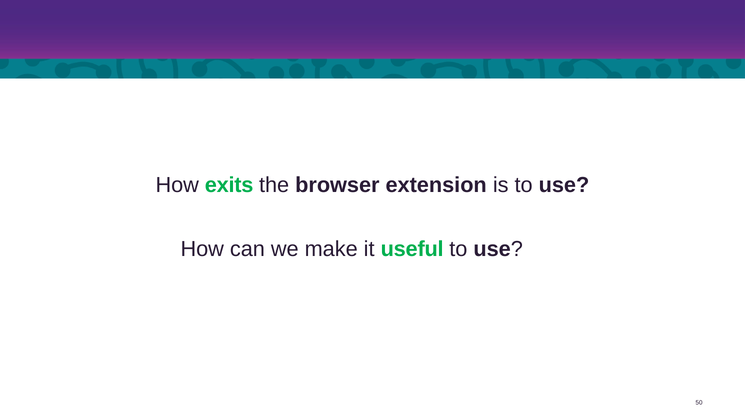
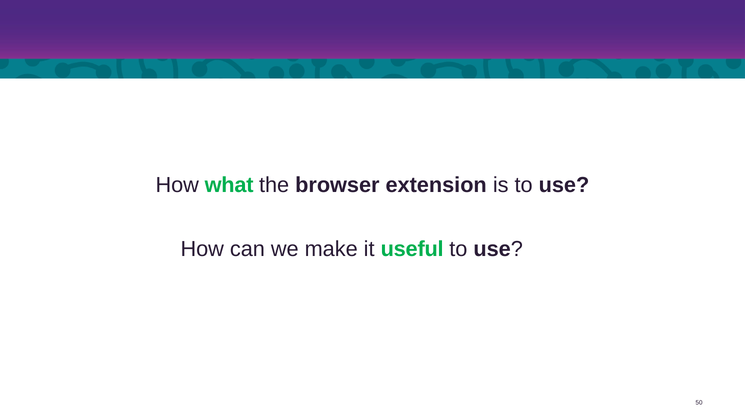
exits: exits -> what (229, 185)
